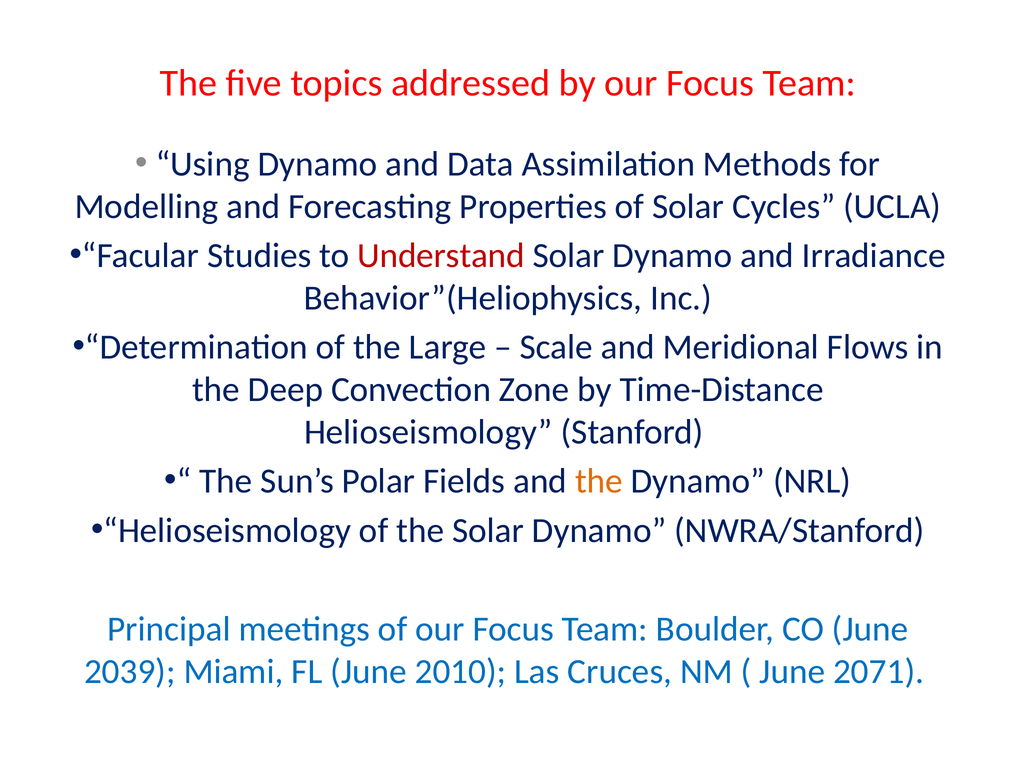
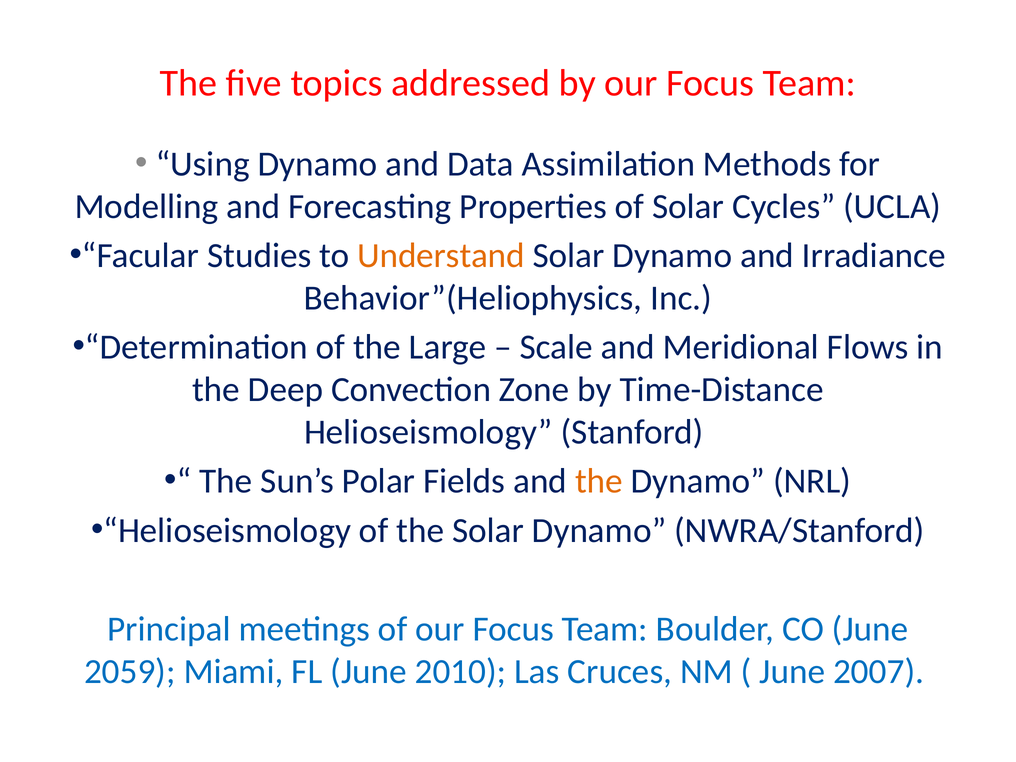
Understand colour: red -> orange (441, 256)
2039: 2039 -> 2059 (130, 671)
2071: 2071 -> 2007 (879, 671)
